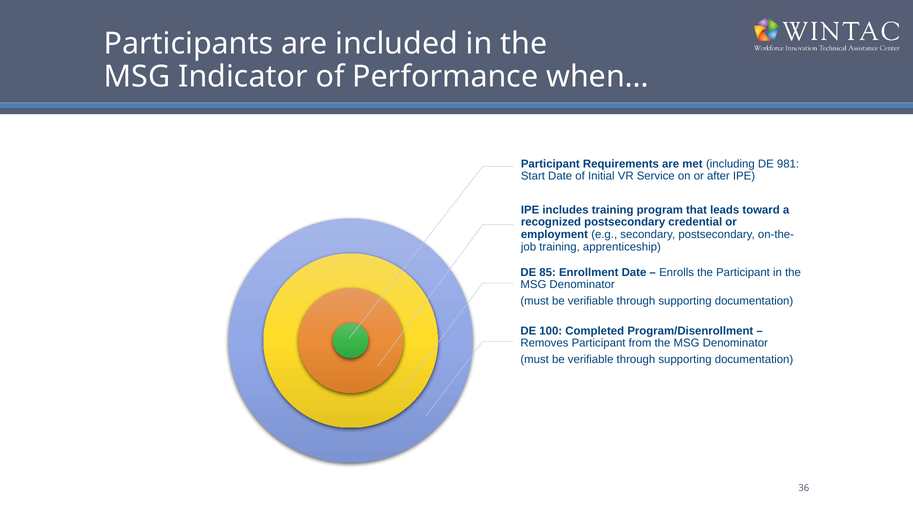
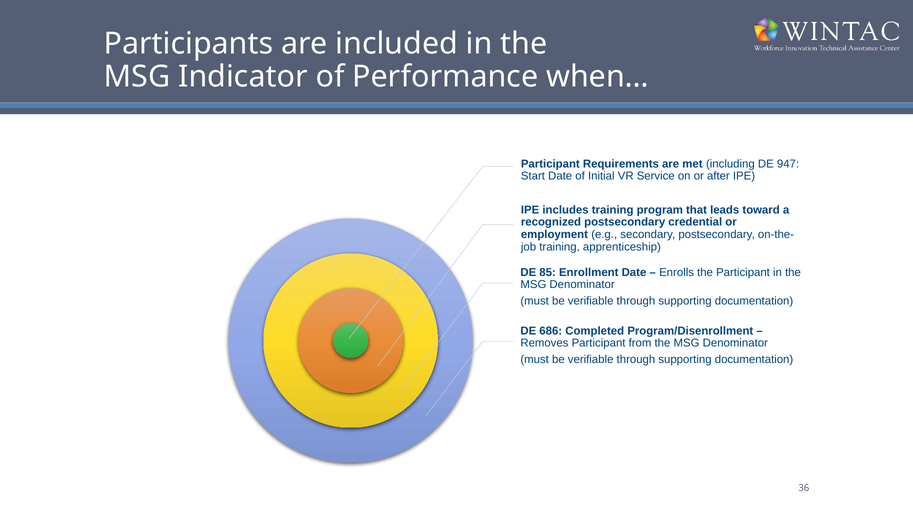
981: 981 -> 947 (788, 164)
100: 100 -> 686 (551, 330)
